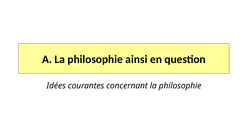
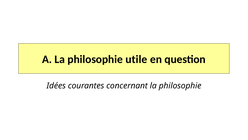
ainsi: ainsi -> utile (136, 59)
